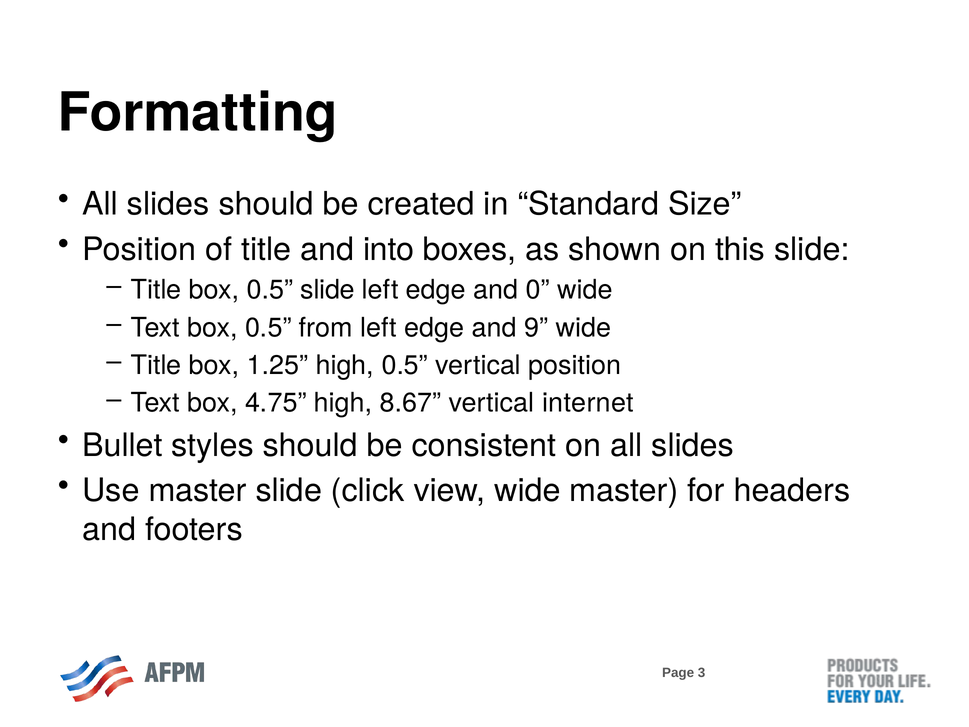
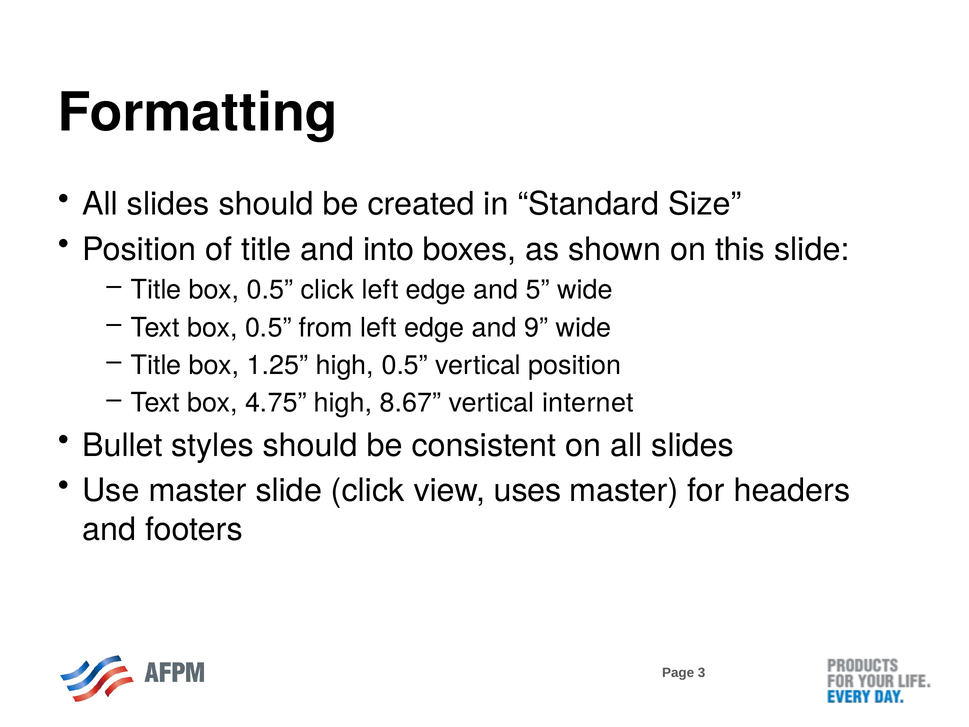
0.5 slide: slide -> click (327, 290)
0: 0 -> 5 (538, 290)
view wide: wide -> uses (528, 490)
